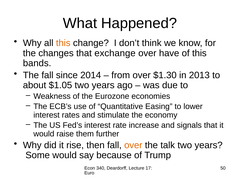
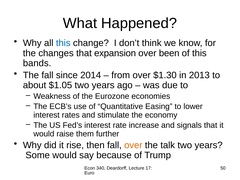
this colour: orange -> blue (63, 43)
exchange: exchange -> expansion (115, 53)
have: have -> been (169, 53)
